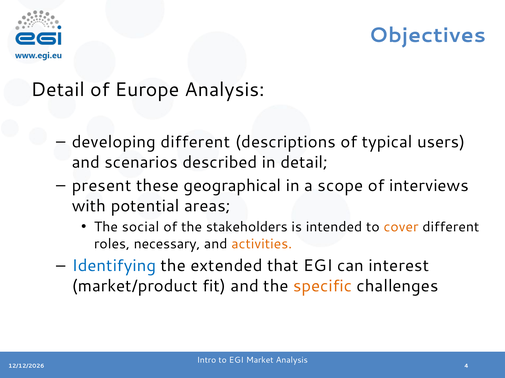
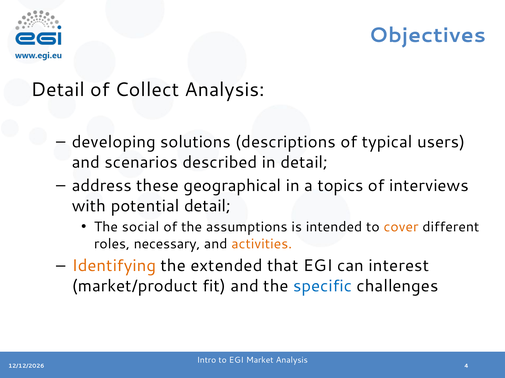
Europe: Europe -> Collect (147, 90)
developing different: different -> solutions (196, 142)
present: present -> address (102, 186)
scope: scope -> topics (341, 186)
potential areas: areas -> detail (207, 206)
stakeholders: stakeholders -> assumptions (247, 227)
Identifying colour: blue -> orange (114, 266)
specific colour: orange -> blue (323, 287)
